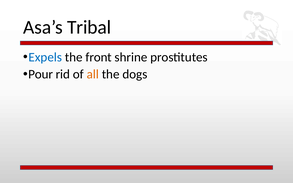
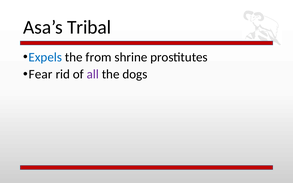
front: front -> from (99, 57)
Pour: Pour -> Fear (41, 74)
all colour: orange -> purple (93, 74)
